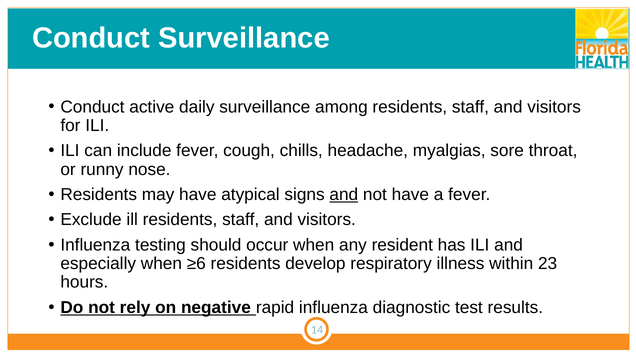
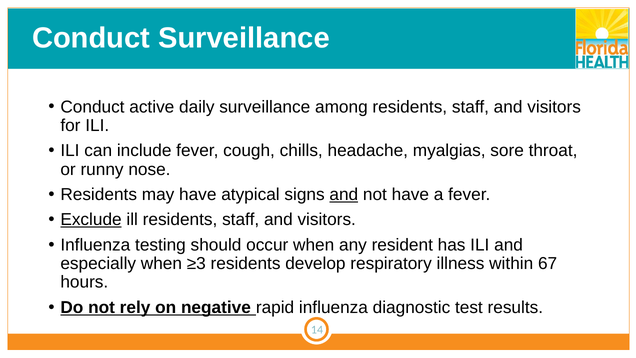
Exclude underline: none -> present (91, 220)
≥6: ≥6 -> ≥3 (196, 263)
23: 23 -> 67 (548, 263)
